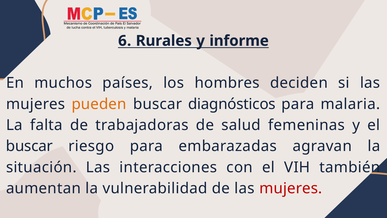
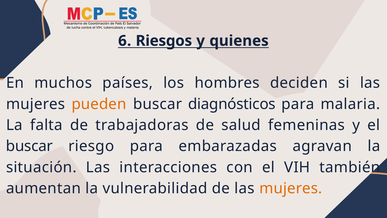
Rurales: Rurales -> Riesgos (164, 41)
informe: informe -> quienes (239, 41)
mujeres colour: red -> orange (291, 188)
